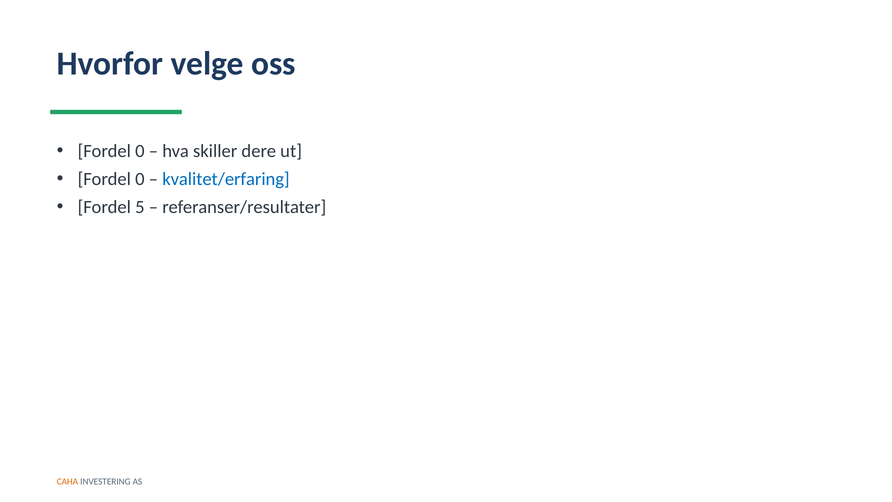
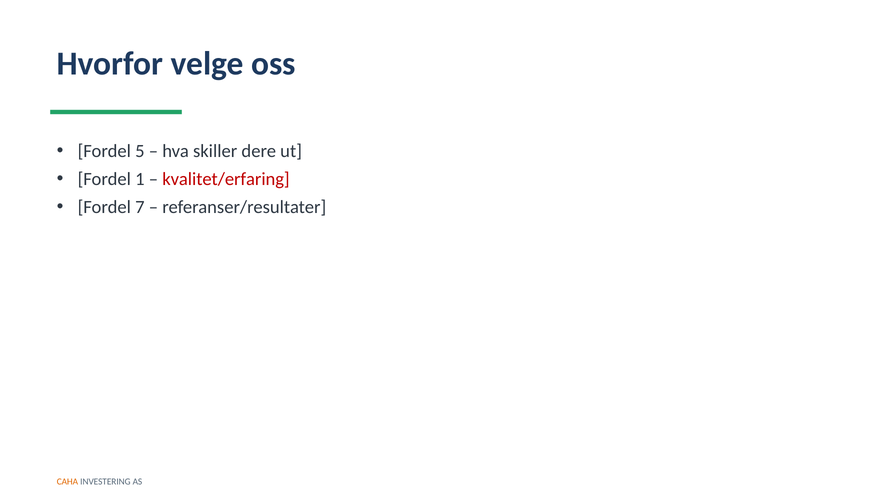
0: 0 -> 5 (140, 151)
0: 0 -> 1 (140, 179)
kvalitet/erfaring colour: blue -> red (226, 179)
5: 5 -> 7 (140, 207)
